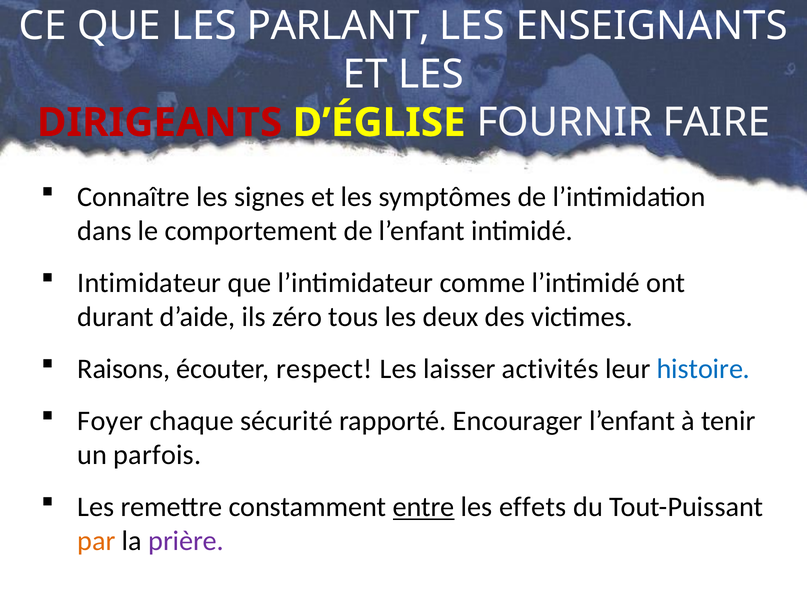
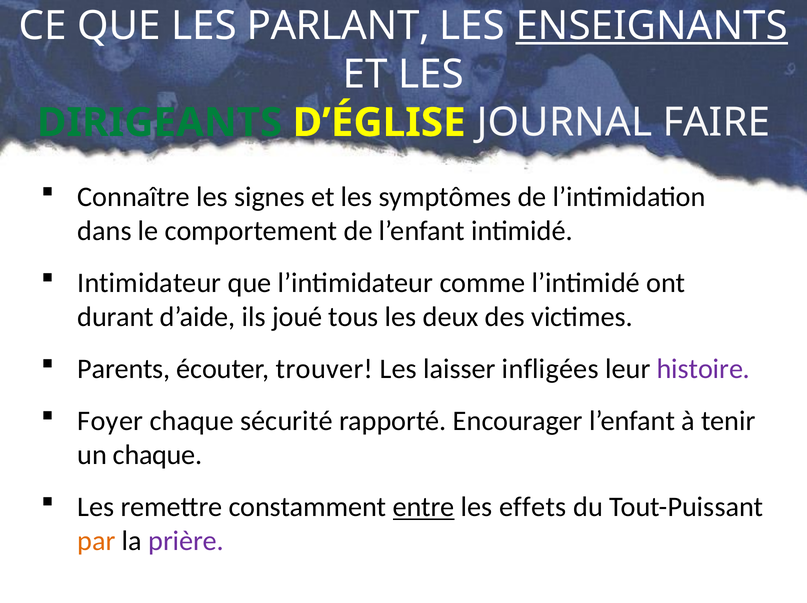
ENSEIGNANTS underline: none -> present (652, 26)
DIRIGEANTS colour: red -> green (160, 123)
FOURNIR: FOURNIR -> JOURNAL (564, 123)
zéro: zéro -> joué (297, 317)
Raisons: Raisons -> Parents (124, 369)
respect: respect -> trouver (324, 369)
activités: activités -> infligées (550, 369)
histoire colour: blue -> purple (703, 369)
un parfois: parfois -> chaque (158, 455)
